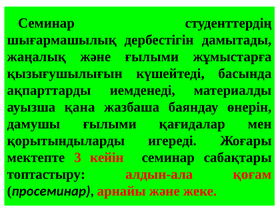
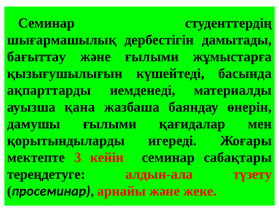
жаңалық: жаңалық -> бағыттау (37, 56)
топтастыру: топтастыру -> тереңдетуге (46, 174)
қоғам: қоғам -> түзету (252, 174)
